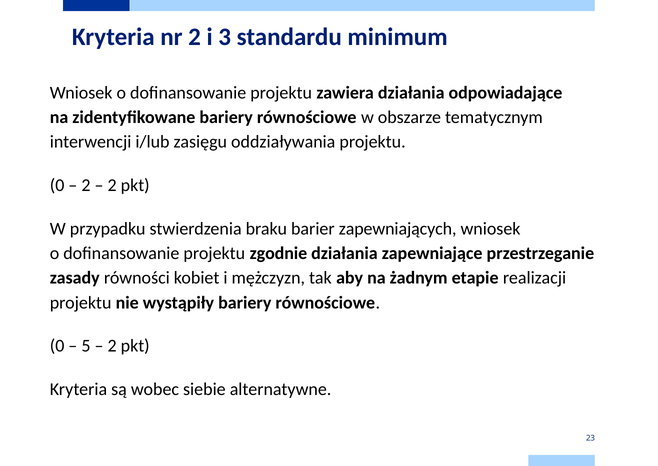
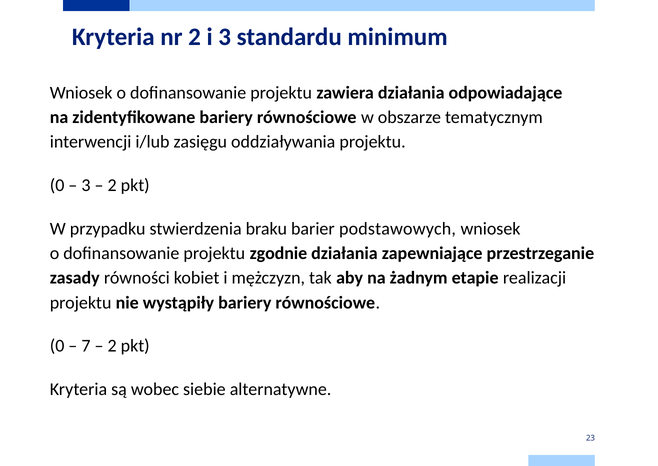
2: 2 -> 3 (86, 185)
zapewniających: zapewniających -> podstawowych (398, 228)
5: 5 -> 7 (86, 345)
